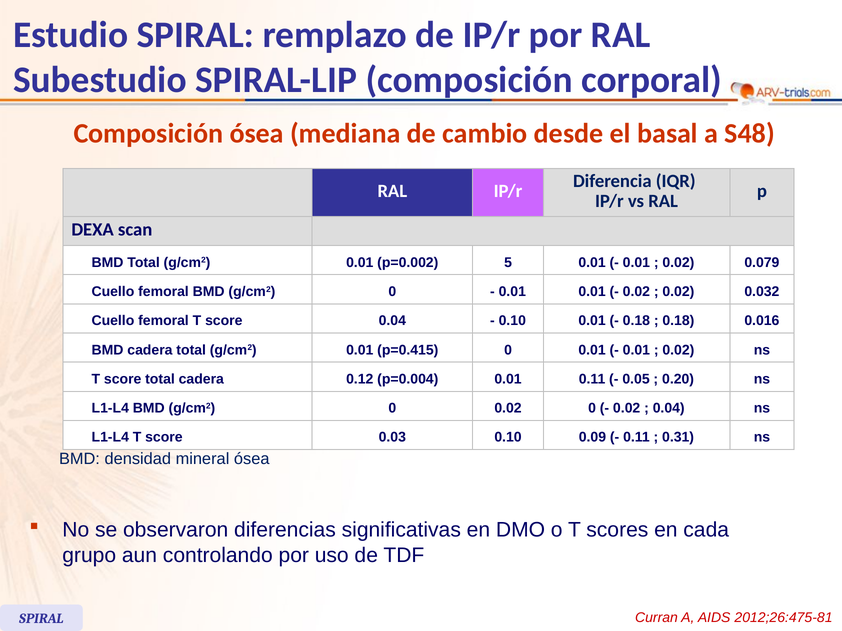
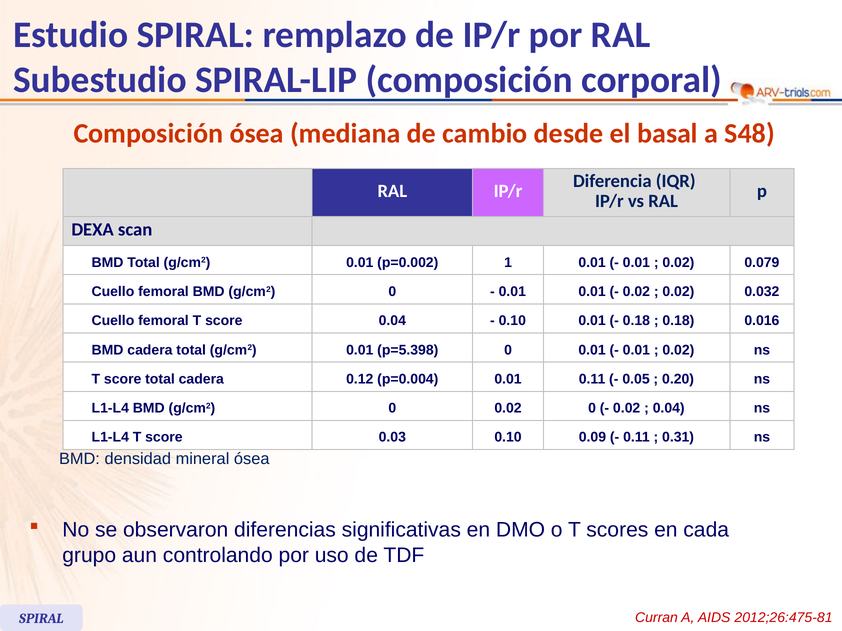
5: 5 -> 1 (508, 263)
p=0.415: p=0.415 -> p=5.398 (408, 350)
